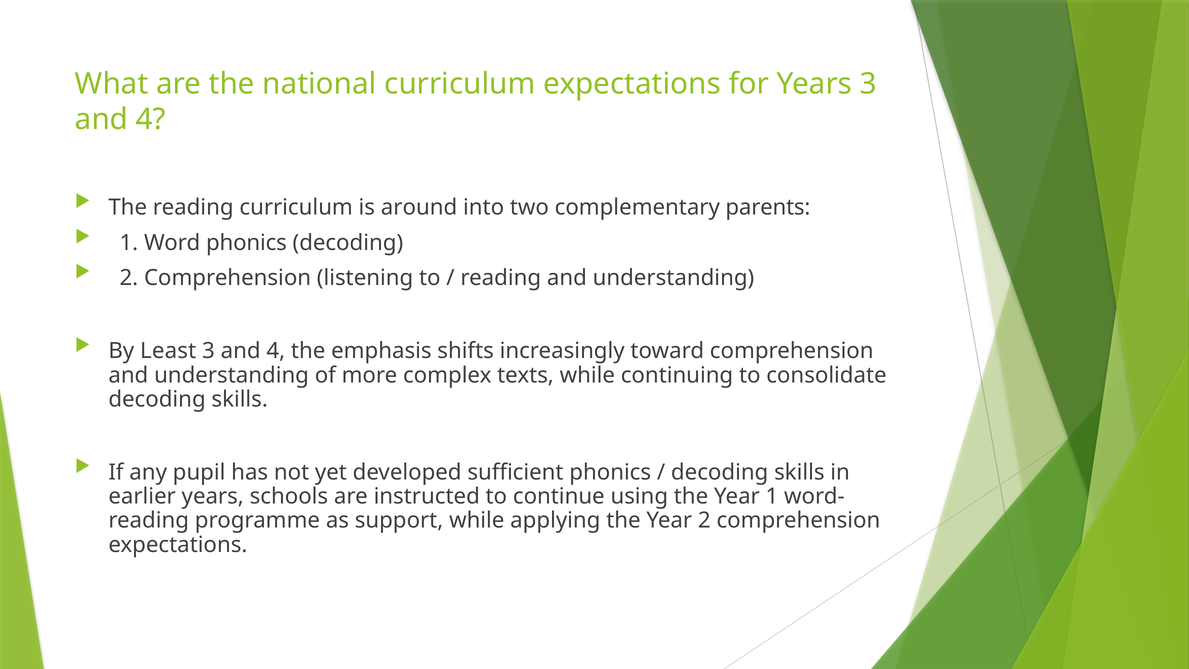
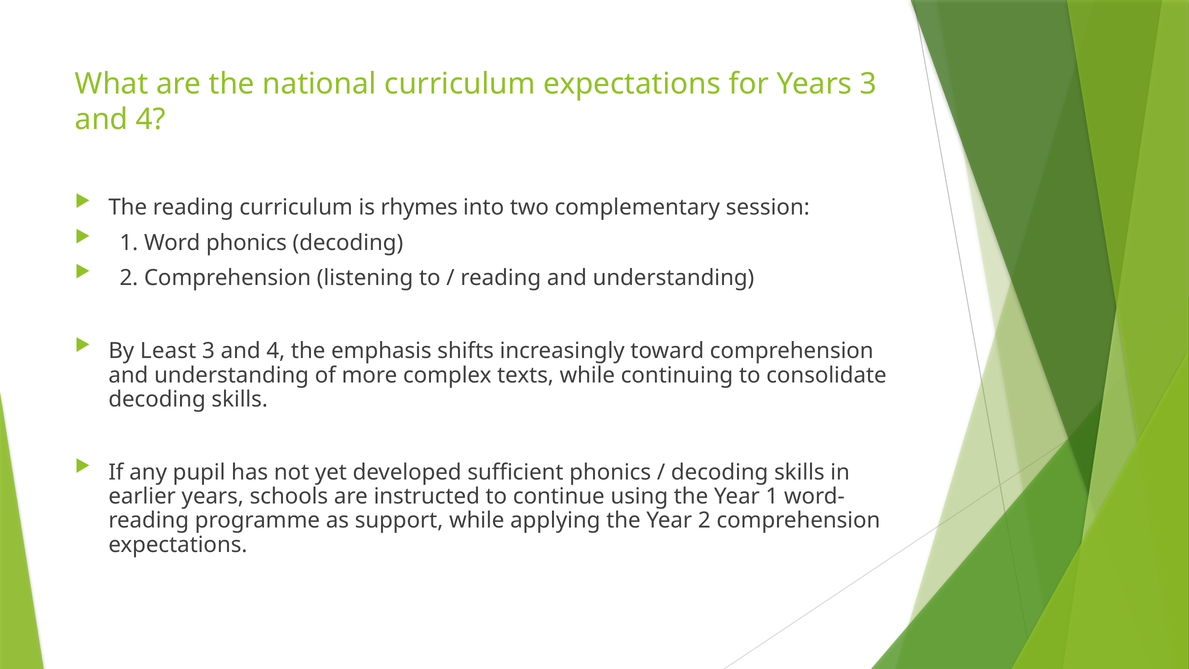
around: around -> rhymes (419, 207)
parents: parents -> session (768, 207)
